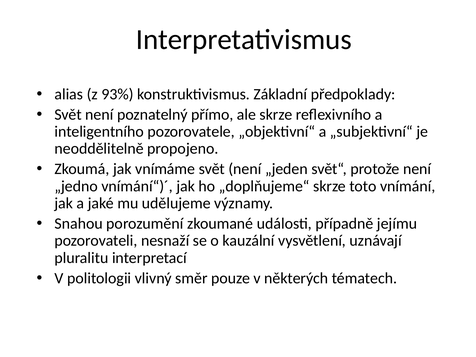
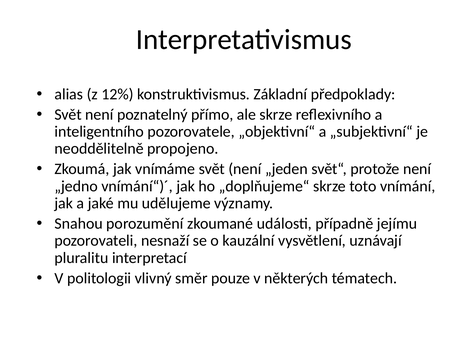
93%: 93% -> 12% (117, 94)
